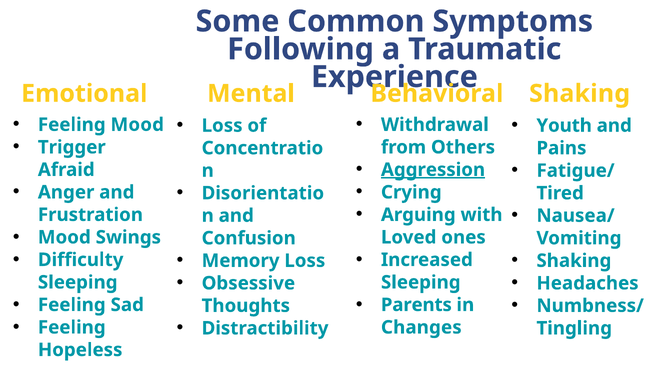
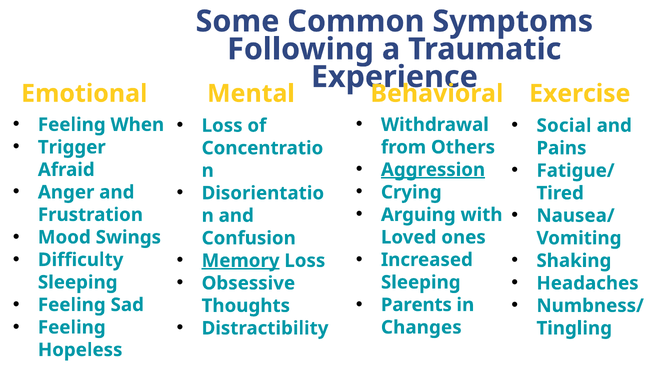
Shaking: Shaking -> Exercise (580, 93)
Feeling Mood: Mood -> When (137, 125)
Youth: Youth -> Social (564, 125)
Memory underline: none -> present (241, 260)
